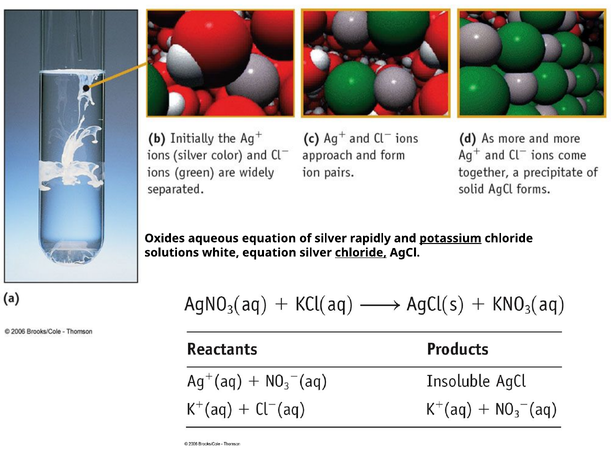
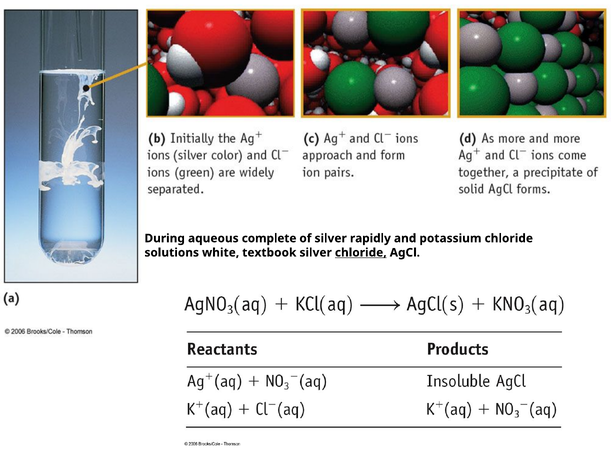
Oxides: Oxides -> During (165, 238)
aqueous equation: equation -> complete (269, 238)
potassium underline: present -> none (450, 238)
white equation: equation -> textbook (269, 253)
